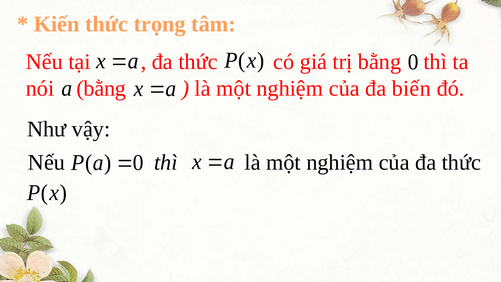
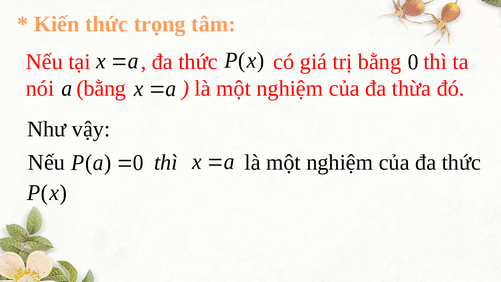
biến: biến -> thừa (411, 88)
